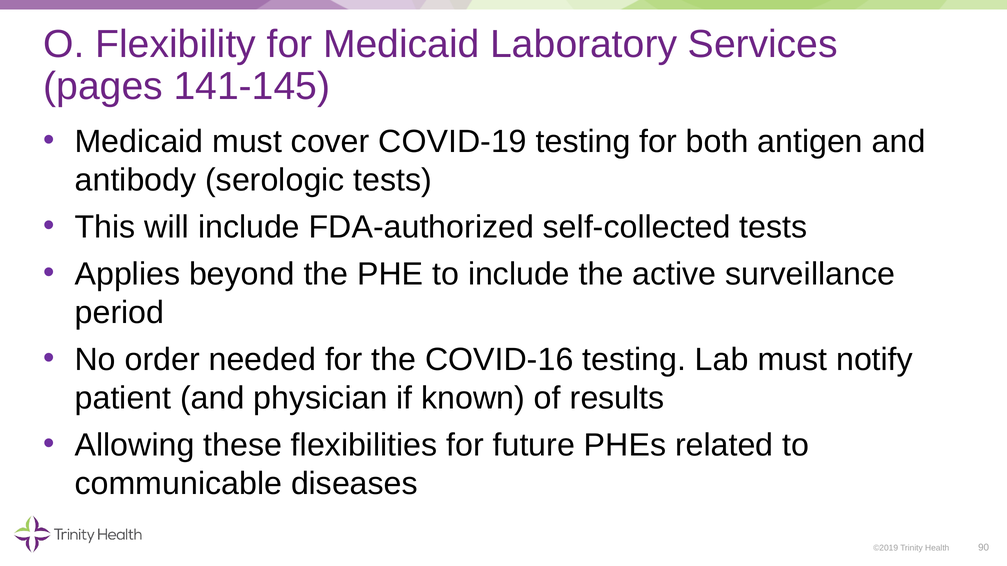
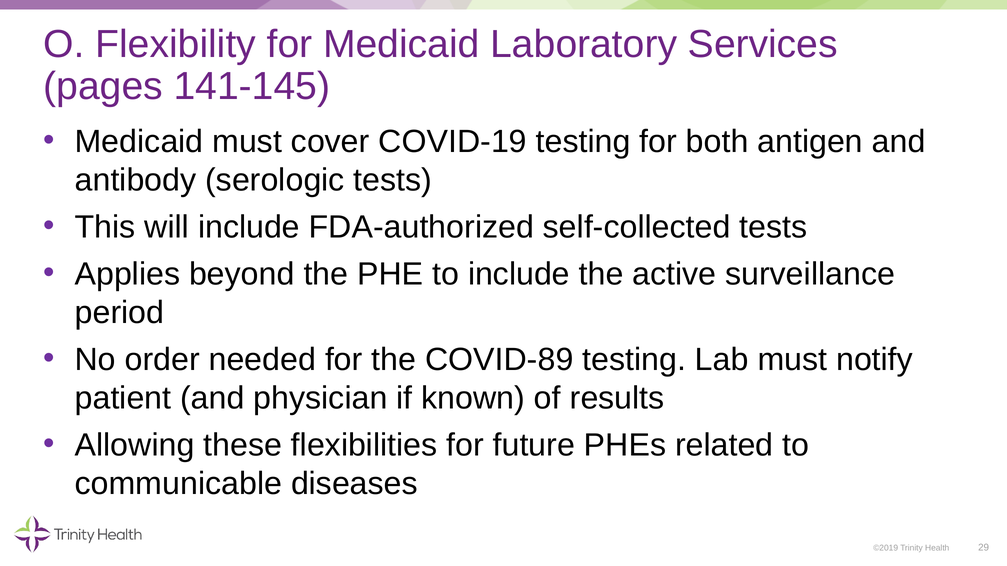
COVID-16: COVID-16 -> COVID-89 (499, 360)
90: 90 -> 29 (984, 548)
